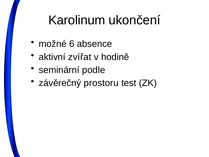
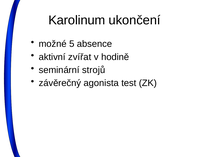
6: 6 -> 5 (72, 44)
podle: podle -> strojů (94, 70)
prostoru: prostoru -> agonista (101, 83)
